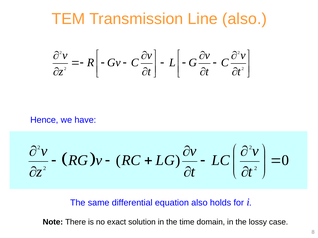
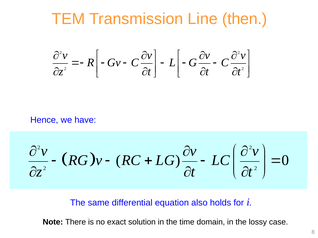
Line also: also -> then (245, 19)
